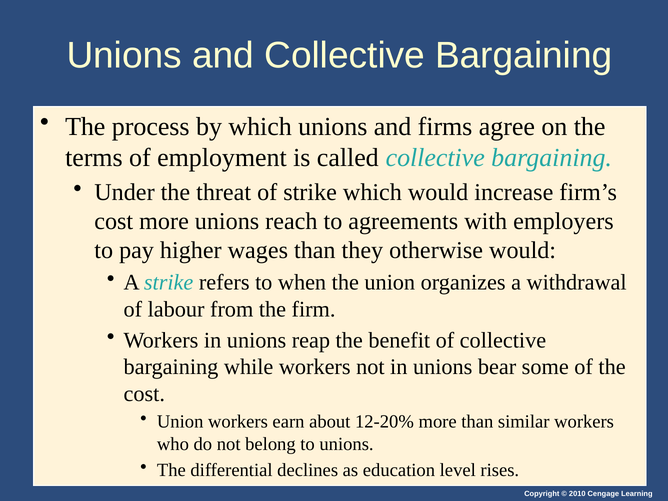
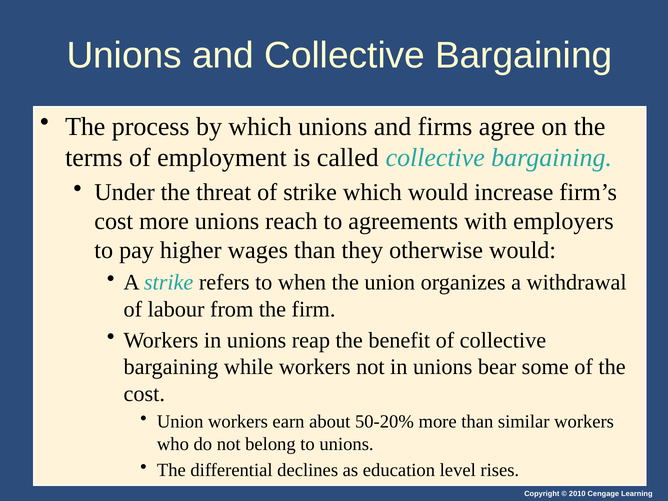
12-20%: 12-20% -> 50-20% (384, 422)
